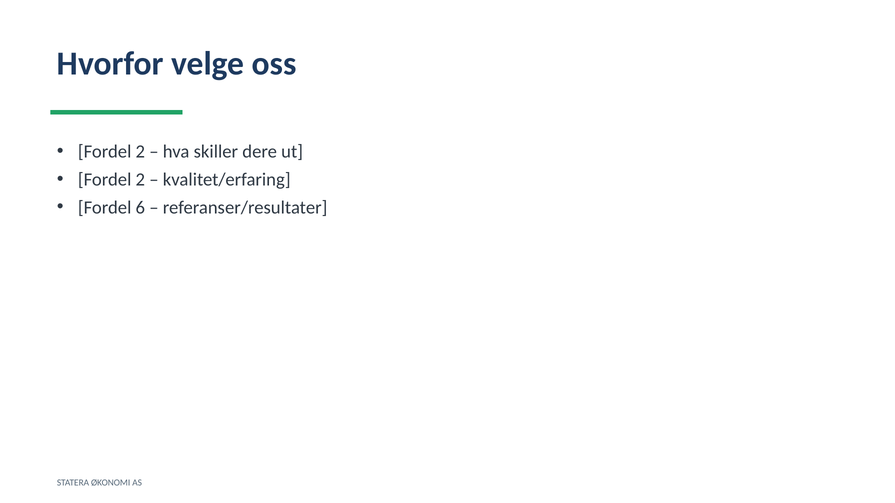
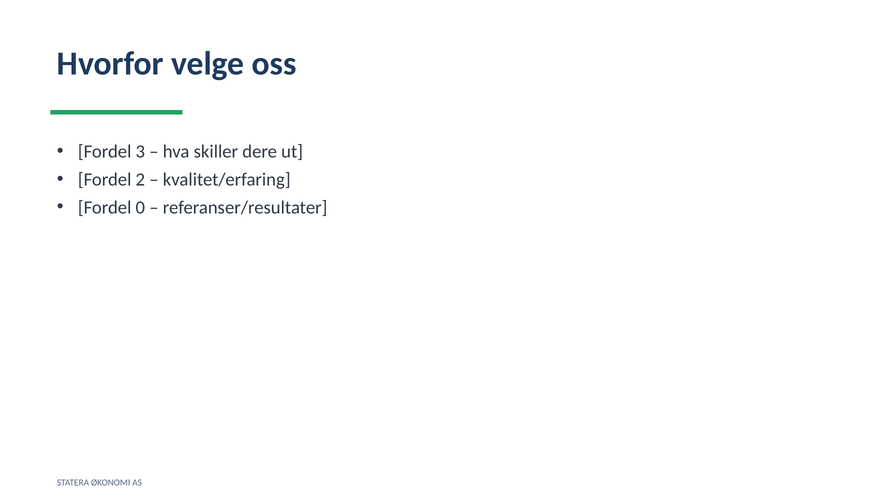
2: 2 -> 3 (140, 152)
6: 6 -> 0 (140, 208)
